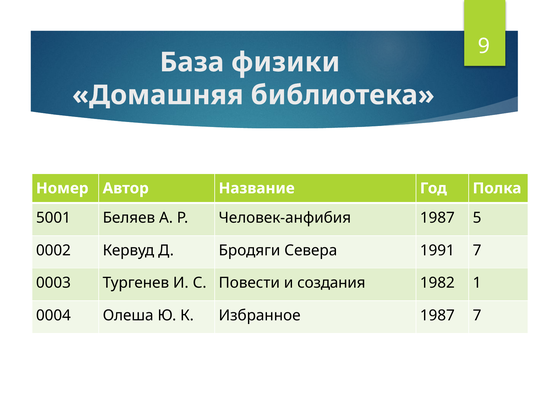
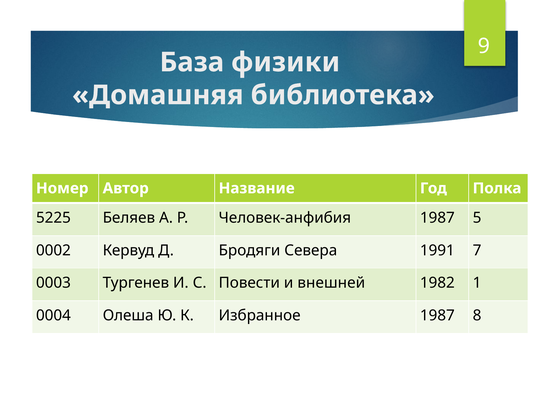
5001: 5001 -> 5225 (53, 218)
создания: создания -> внешней (331, 283)
1987 7: 7 -> 8 (477, 315)
